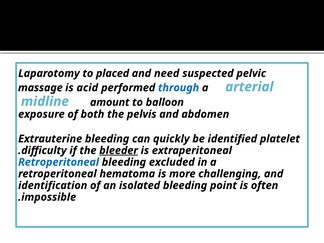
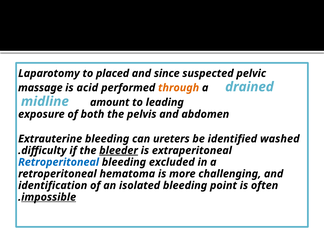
need: need -> since (167, 73)
through colour: blue -> orange (179, 88)
arterial: arterial -> drained (249, 87)
balloon: balloon -> leading (165, 102)
quickly: quickly -> ureters (171, 139)
platelet: platelet -> washed (280, 139)
impossible underline: none -> present (49, 197)
